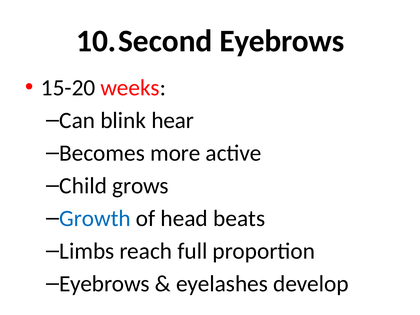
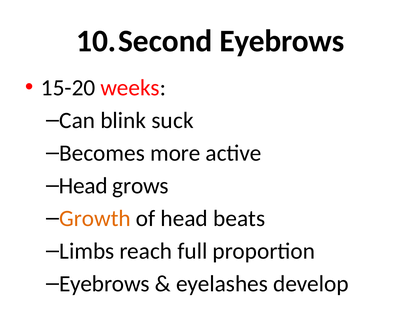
hear: hear -> suck (173, 120)
Child: Child -> Head (83, 186)
Growth colour: blue -> orange (95, 218)
